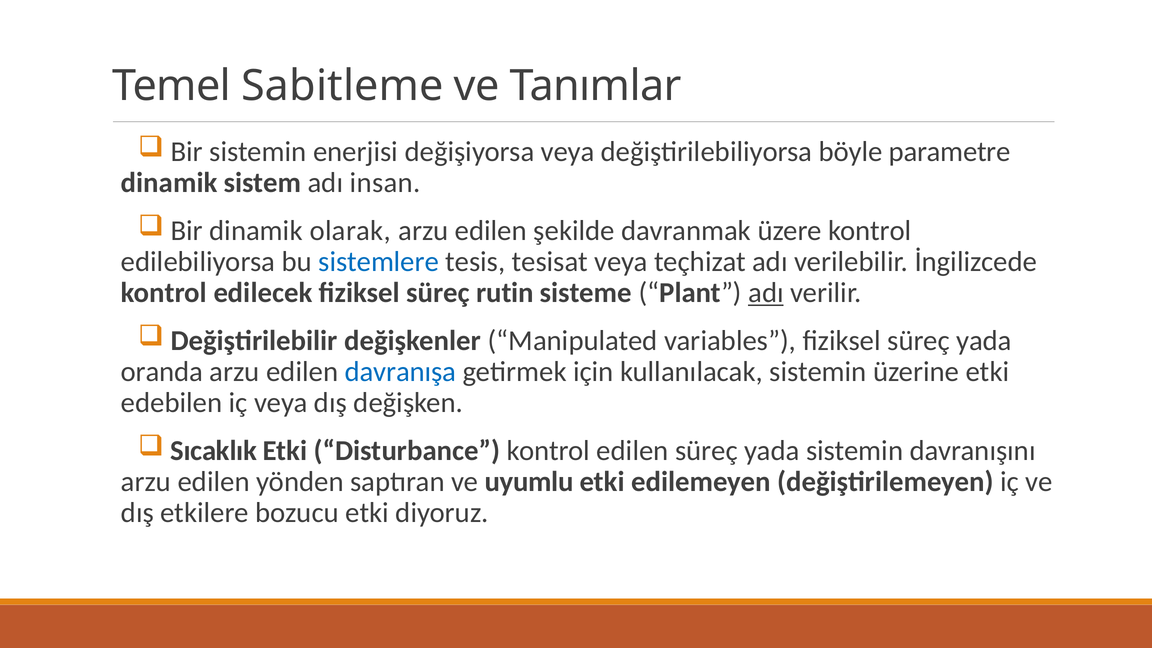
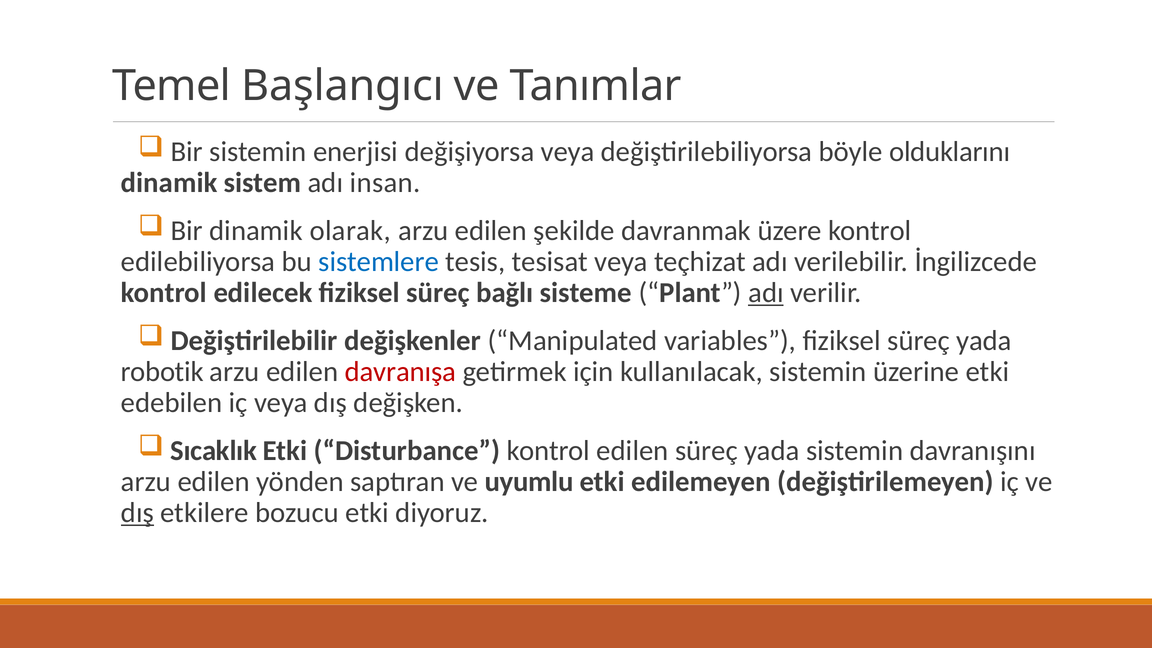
Sabitleme: Sabitleme -> Başlangıcı (343, 86)
parametre: parametre -> olduklarını (950, 152)
rutin: rutin -> bağlı (505, 293)
oranda: oranda -> robotik (162, 372)
davranışa colour: blue -> red (400, 372)
dış underline: none -> present (137, 513)
